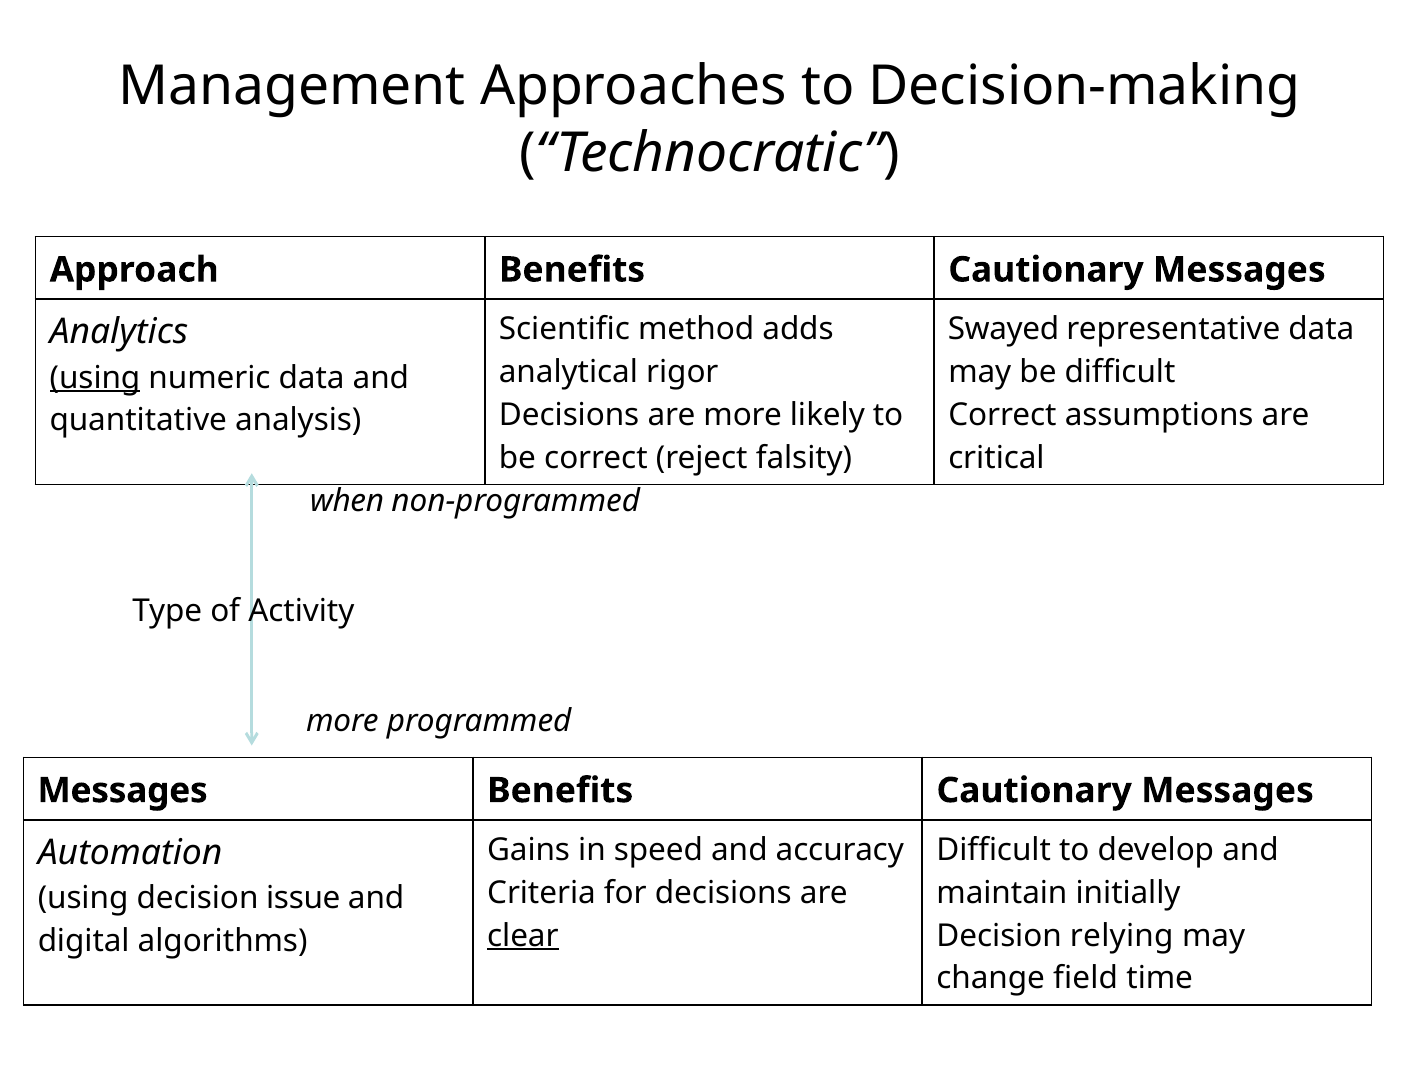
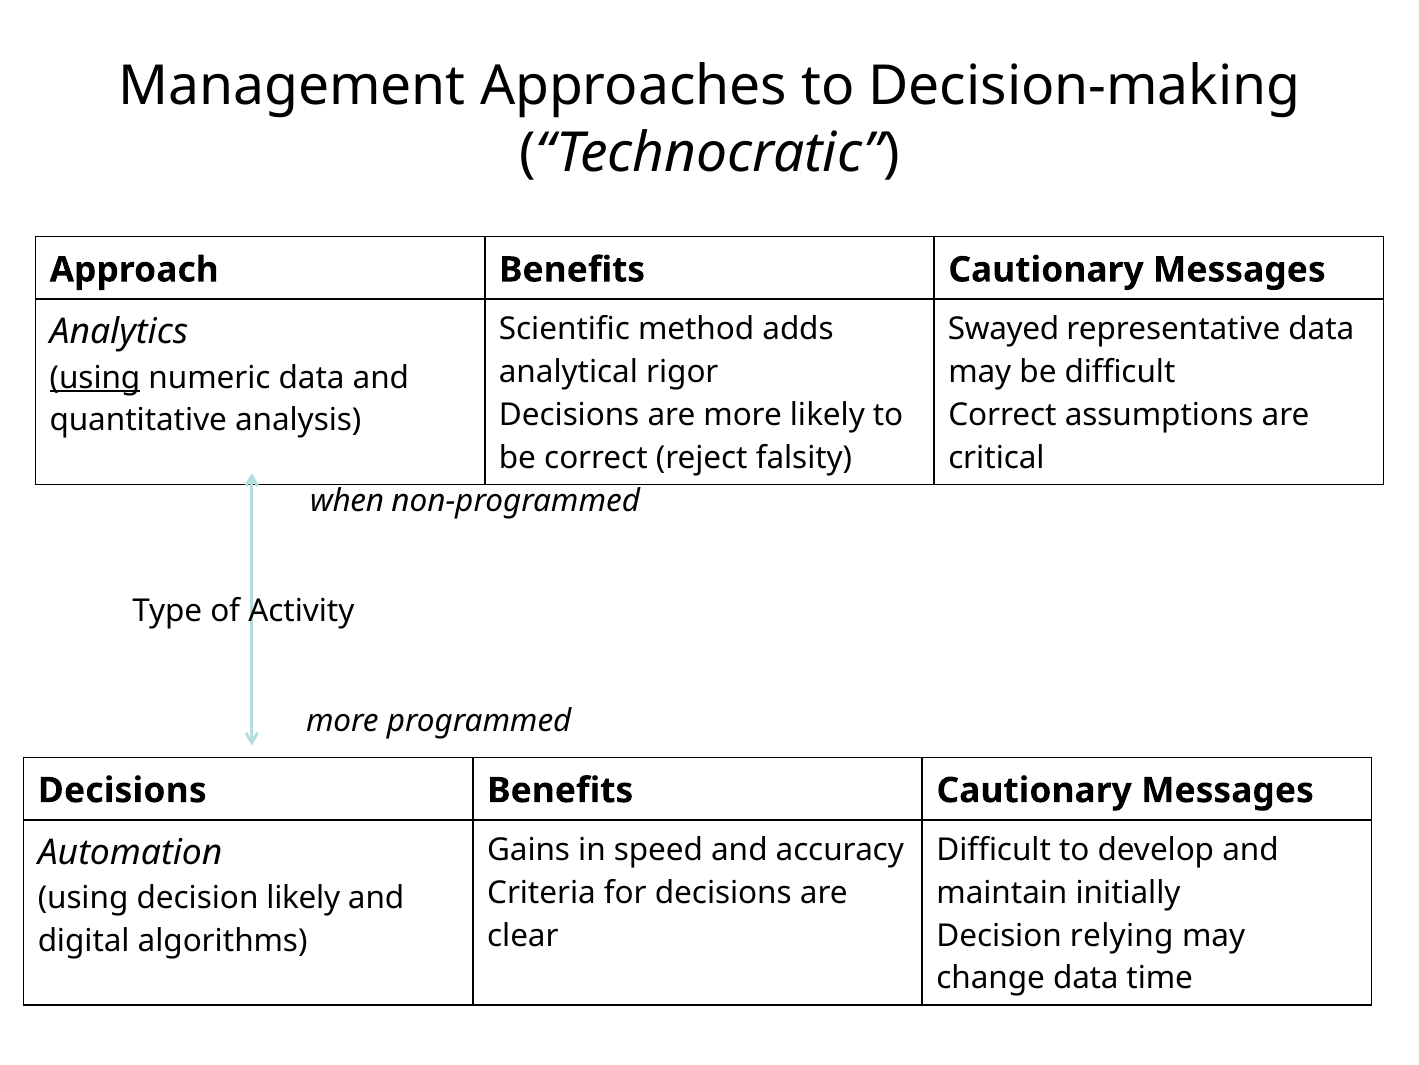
Messages: Messages -> Decisions (122, 790)
decision issue: issue -> likely (303, 898)
clear underline: present -> none (523, 935)
change field: field -> data (1086, 978)
